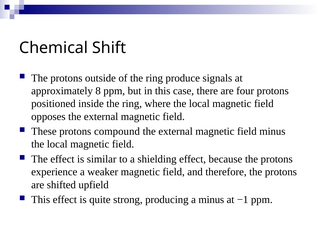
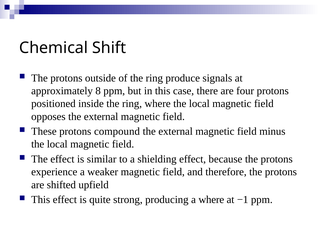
a minus: minus -> where (211, 200)
